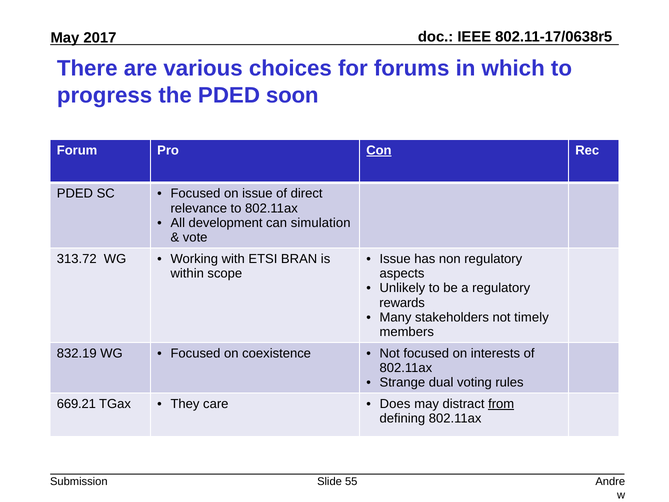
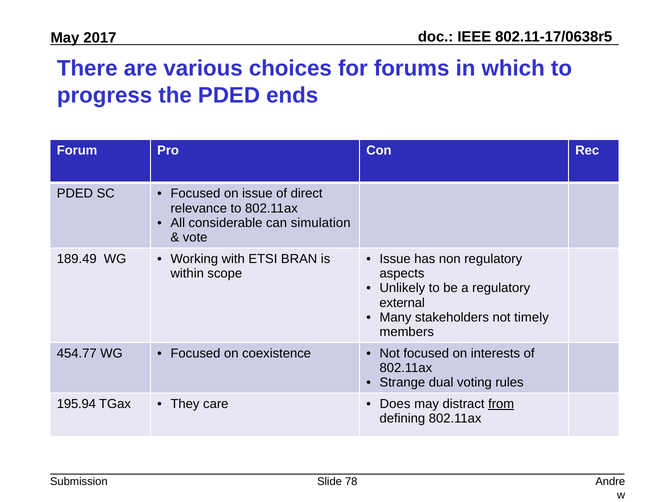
soon: soon -> ends (292, 95)
Con underline: present -> none (379, 150)
development: development -> considerable (226, 223)
313.72: 313.72 -> 189.49 (77, 259)
rewards: rewards -> external (402, 303)
832.19: 832.19 -> 454.77 (77, 353)
669.21: 669.21 -> 195.94 (76, 404)
55: 55 -> 78 (351, 481)
